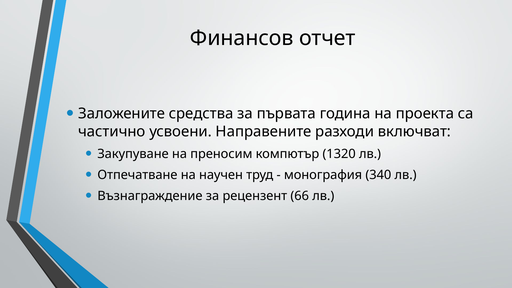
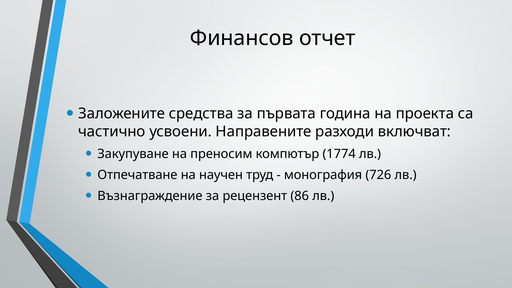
1320: 1320 -> 1774 (339, 154)
340: 340 -> 726 (378, 175)
66: 66 -> 86 (300, 196)
